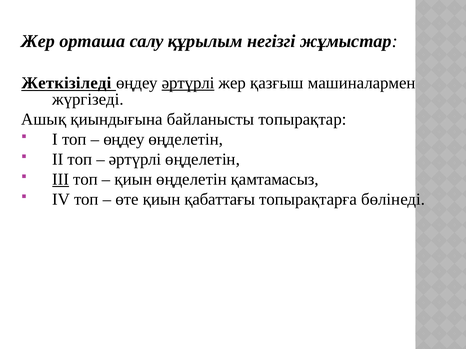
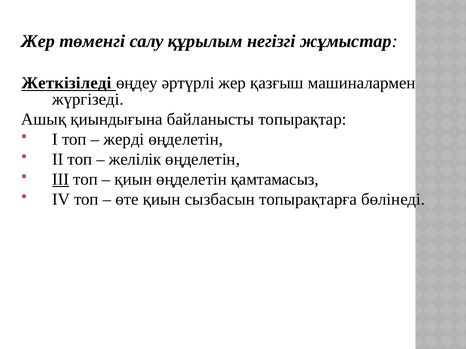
орташа: орташа -> төменгі (92, 41)
әртүрлі underline: present -> none (188, 83)
өңдеу: өңдеу -> жерді (124, 139)
әртүрлі: әртүрлі -> желілік (135, 159)
қабаттағы: қабаттағы -> сызбасын (220, 200)
